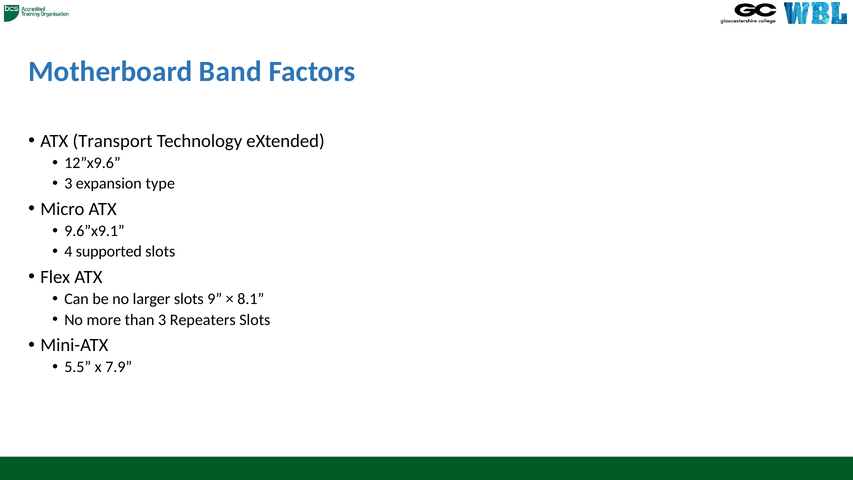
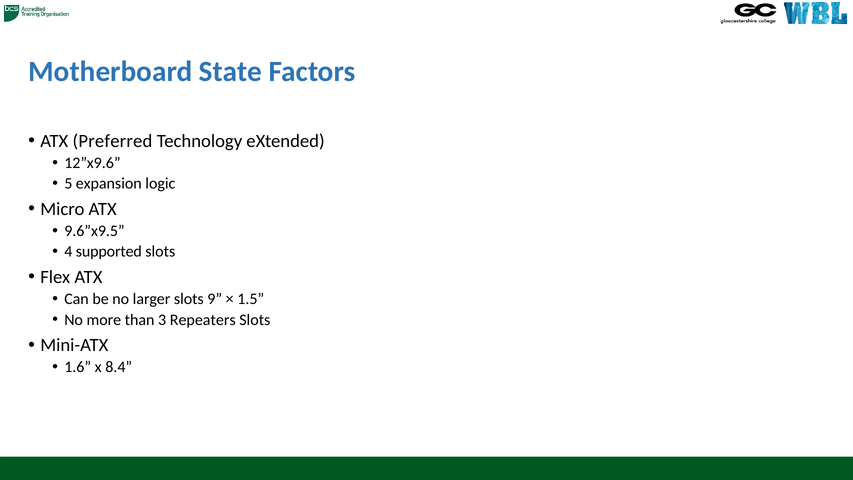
Band: Band -> State (231, 72)
Transport: Transport -> Preferred (112, 141)
3: 3 -> 5 (68, 184)
type: type -> logic (160, 184)
9.6”x9.1: 9.6”x9.1 -> 9.6”x9.5 (94, 231)
8.1: 8.1 -> 1.5 (251, 299)
5.5: 5.5 -> 1.6 (78, 367)
7.9: 7.9 -> 8.4 (119, 367)
